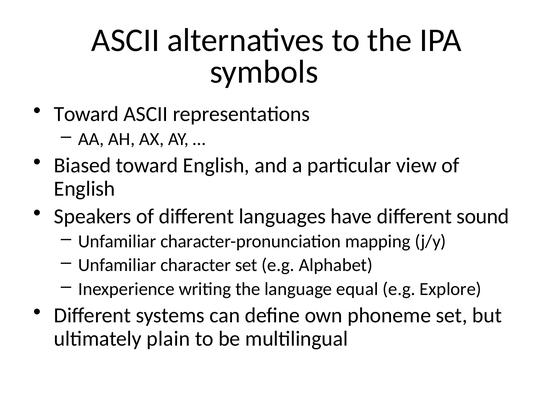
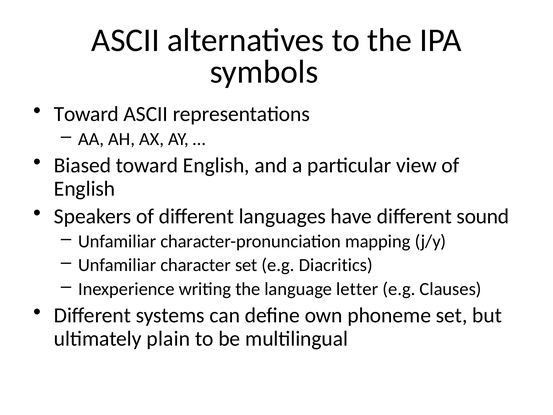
Alphabet: Alphabet -> Diacritics (336, 265)
equal: equal -> letter (357, 289)
Explore: Explore -> Clauses (451, 289)
